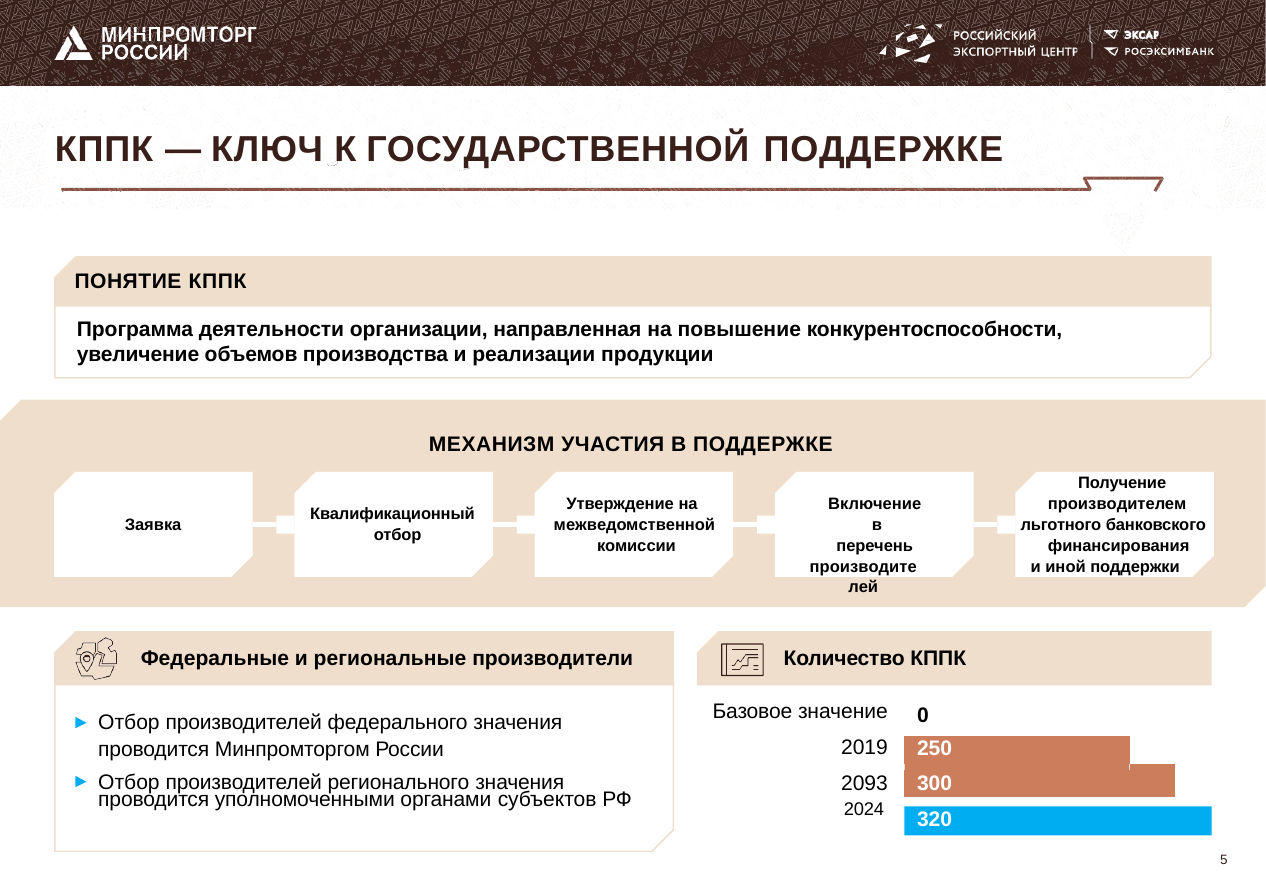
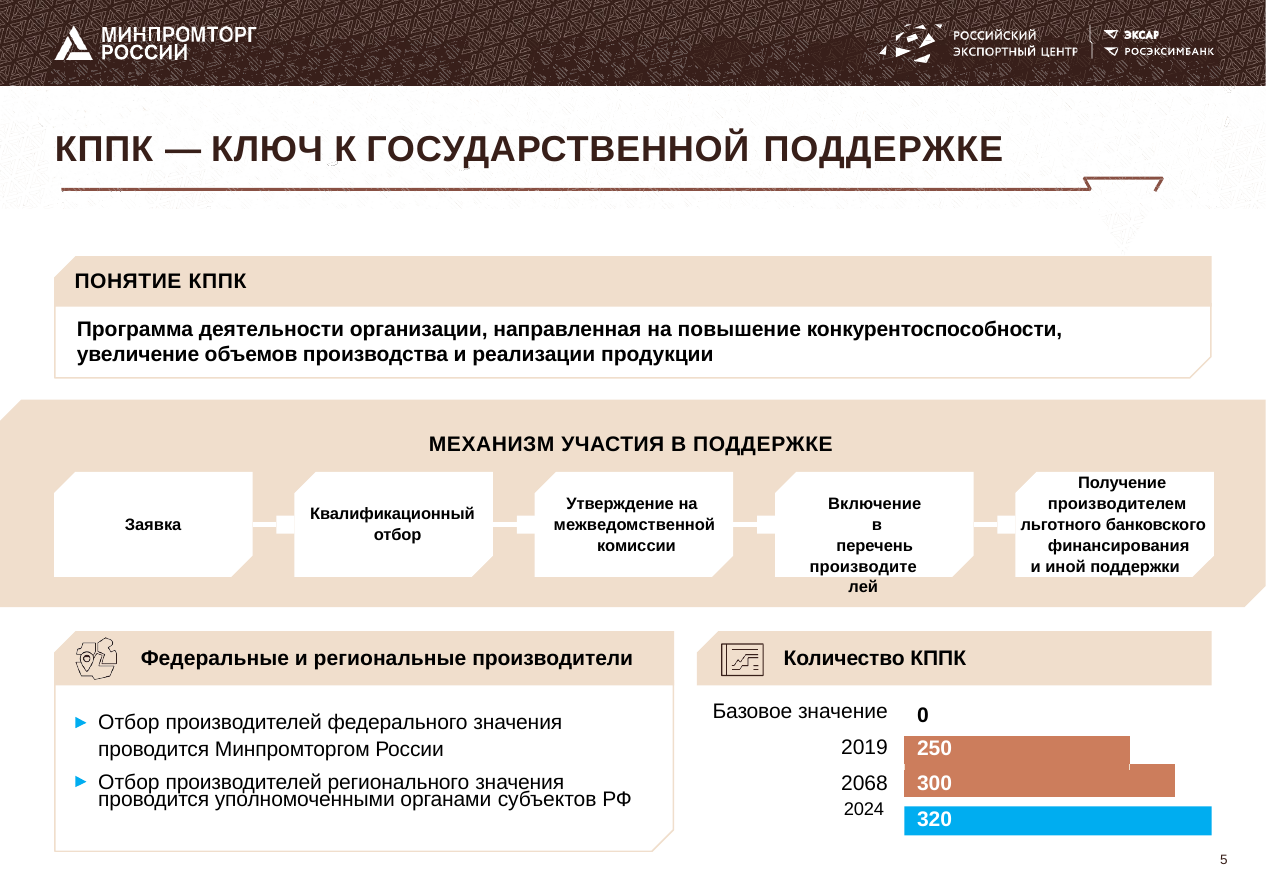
2093: 2093 -> 2068 (865, 784)
